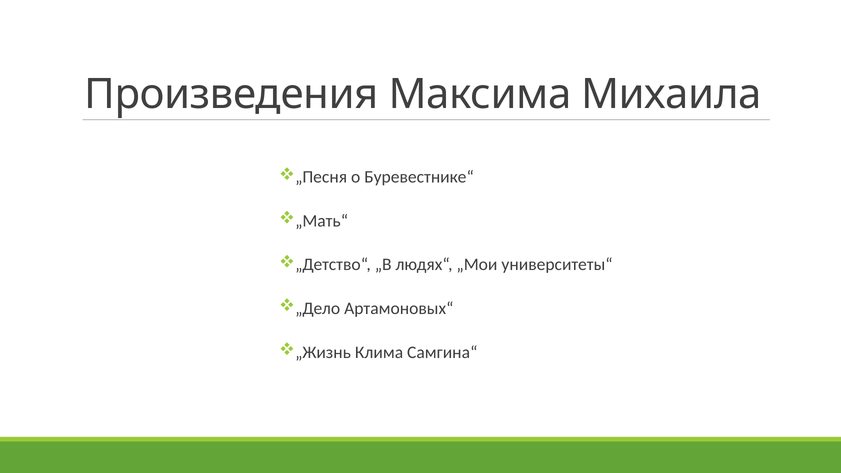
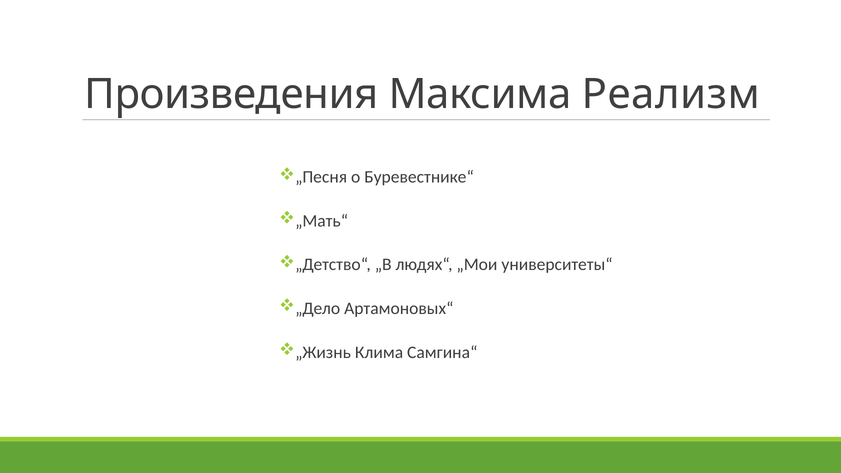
Михаила: Михаила -> Реализм (671, 94)
